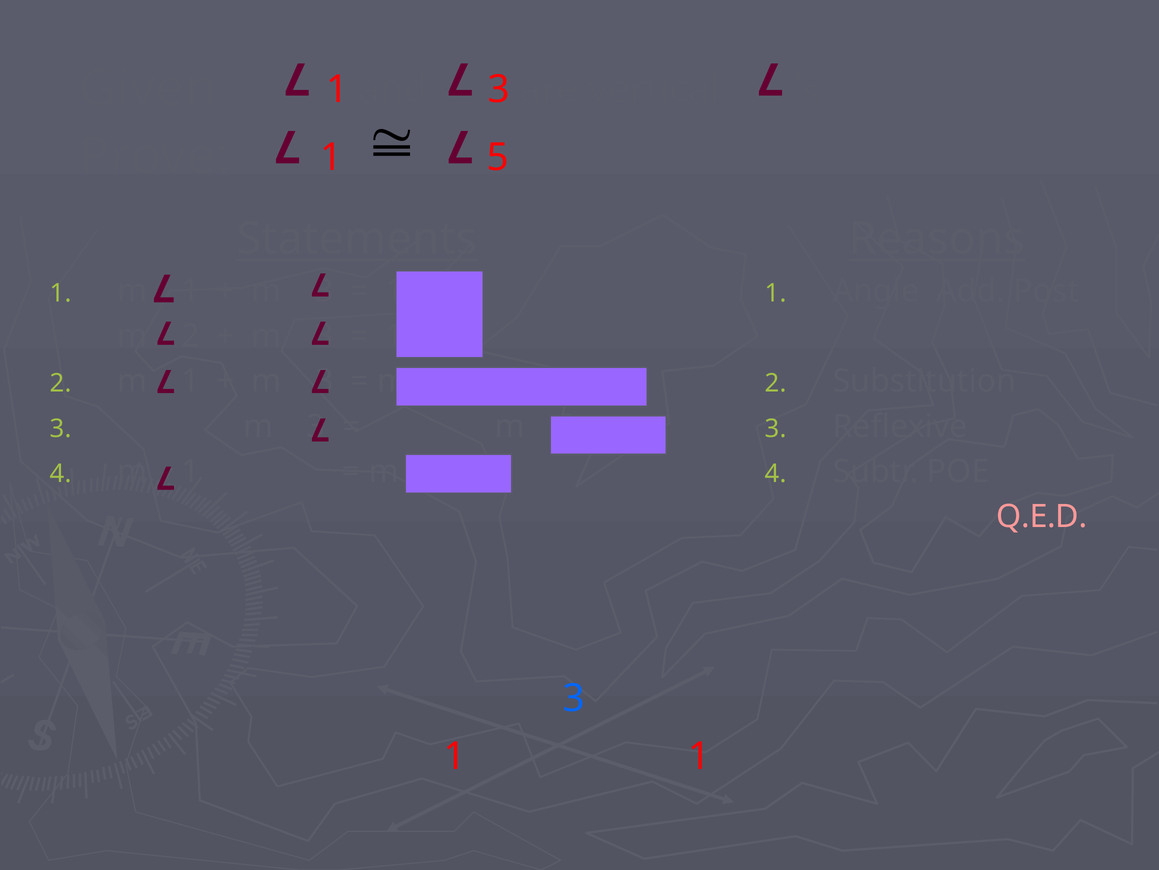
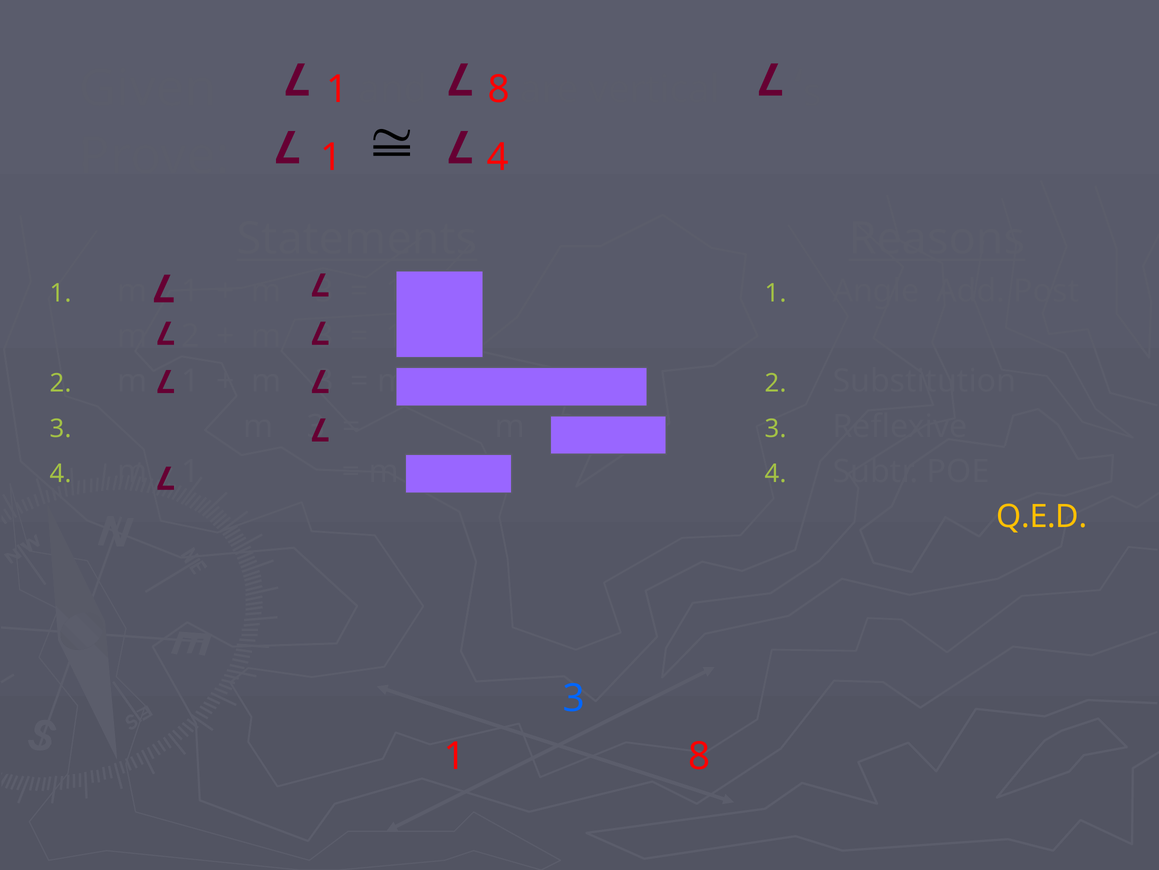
and 3: 3 -> 8 (499, 90)
1 5: 5 -> 4 (498, 157)
Q.E.D colour: pink -> yellow (1042, 516)
1 1: 1 -> 8 (699, 756)
